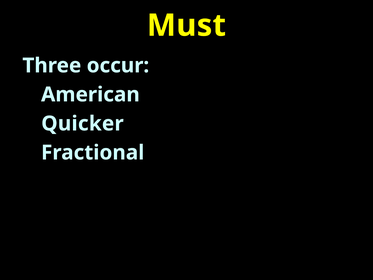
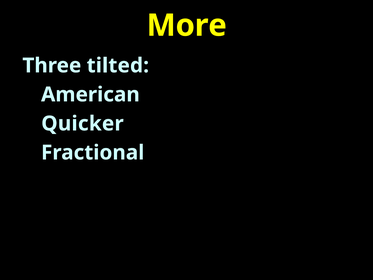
Must: Must -> More (187, 25)
occur: occur -> tilted (118, 65)
